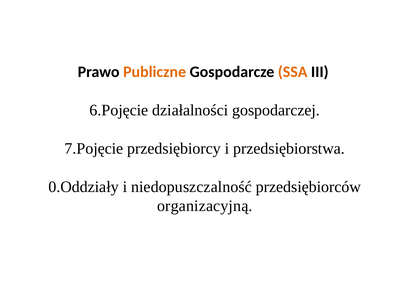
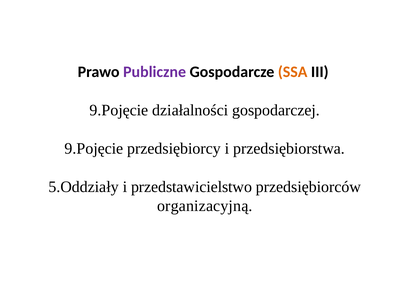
Publiczne colour: orange -> purple (155, 72)
6.Pojęcie: 6.Pojęcie -> 9.Pojęcie (119, 110)
7.Pojęcie: 7.Pojęcie -> 9.Pojęcie (94, 148)
0.Oddziały: 0.Oddziały -> 5.Oddziały (84, 186)
niedopuszczalność: niedopuszczalność -> przedstawicielstwo (192, 186)
